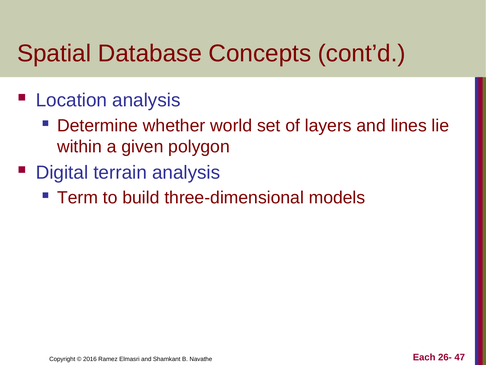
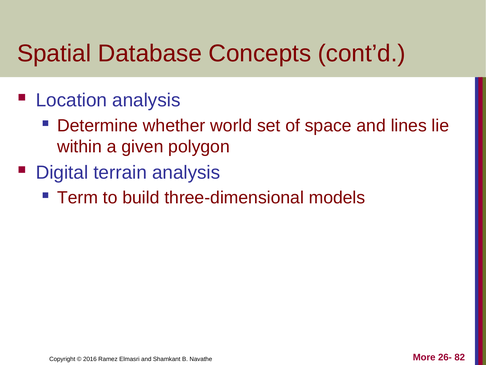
layers: layers -> space (328, 125)
Each: Each -> More (424, 357)
47: 47 -> 82 (460, 357)
